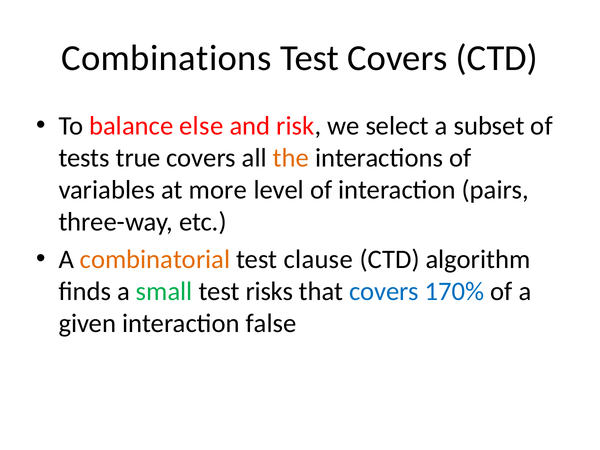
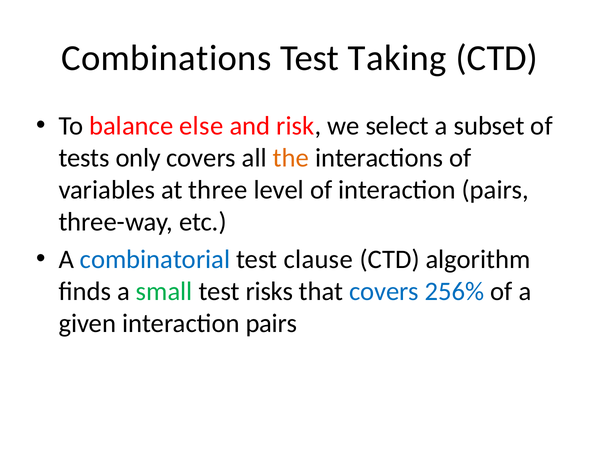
Test Covers: Covers -> Taking (397, 58)
true: true -> only (138, 158)
more: more -> three (218, 190)
combinatorial colour: orange -> blue (155, 259)
170%: 170% -> 256% (454, 291)
given interaction false: false -> pairs (271, 323)
